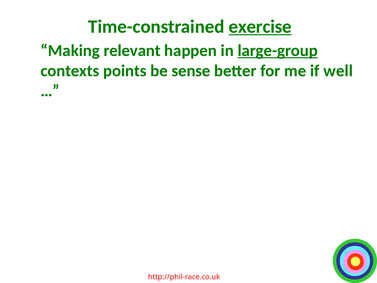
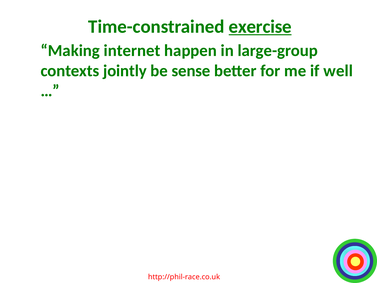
relevant: relevant -> internet (132, 51)
large-group underline: present -> none (278, 51)
points: points -> jointly (125, 71)
